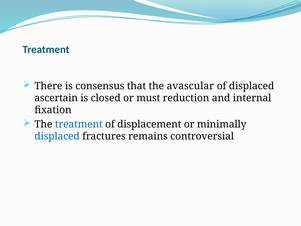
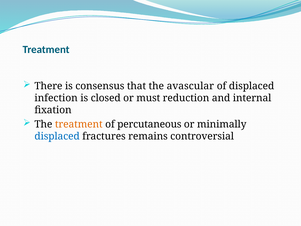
ascertain: ascertain -> infection (56, 98)
treatment colour: blue -> orange (79, 124)
displacement: displacement -> percutaneous (149, 124)
